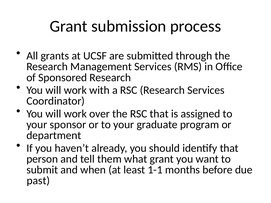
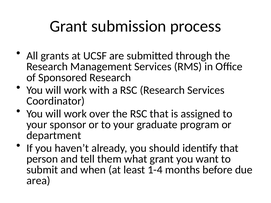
1-1: 1-1 -> 1-4 (155, 170)
past: past -> area (38, 181)
